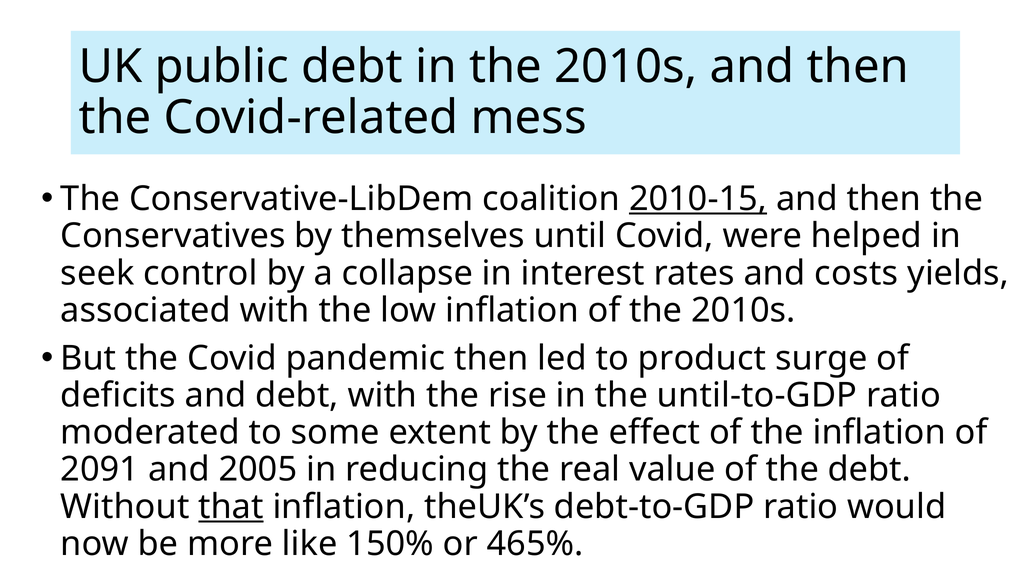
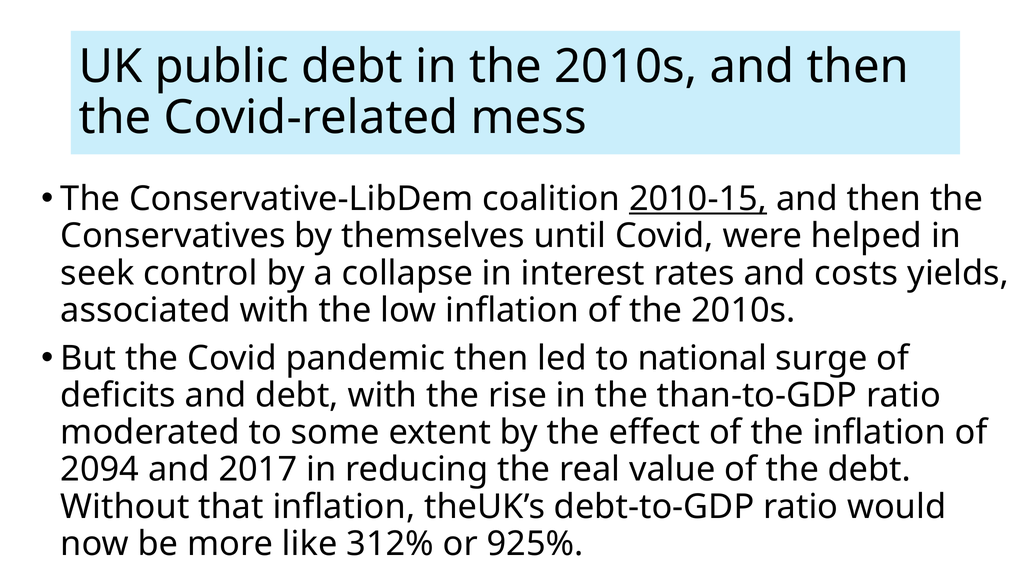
product: product -> national (702, 358)
until-to-GDP: until-to-GDP -> than-to-GDP (757, 395)
2091: 2091 -> 2094 (100, 470)
2005: 2005 -> 2017 (258, 470)
that underline: present -> none (231, 507)
150%: 150% -> 312% (390, 544)
465%: 465% -> 925% (535, 544)
